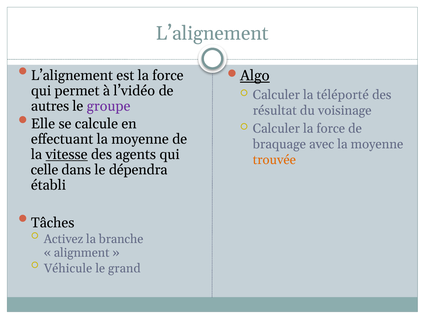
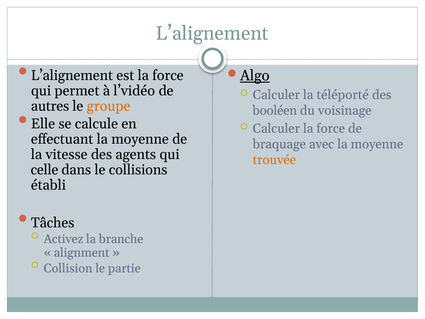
groupe colour: purple -> orange (109, 106)
résultat: résultat -> booléen (275, 110)
vitesse underline: present -> none (67, 154)
dépendra: dépendra -> collisions (138, 170)
Véhicule: Véhicule -> Collision (68, 268)
grand: grand -> partie (124, 268)
